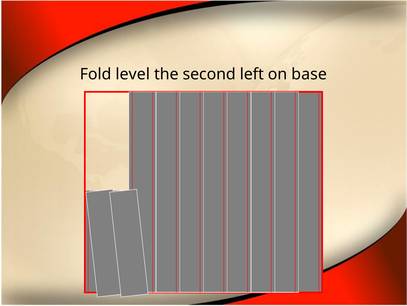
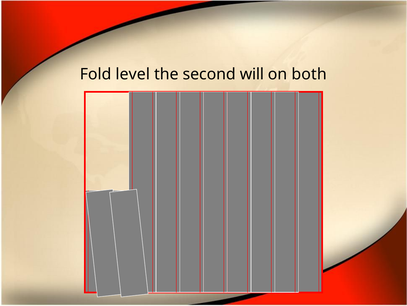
left: left -> will (252, 74)
base: base -> both (309, 74)
